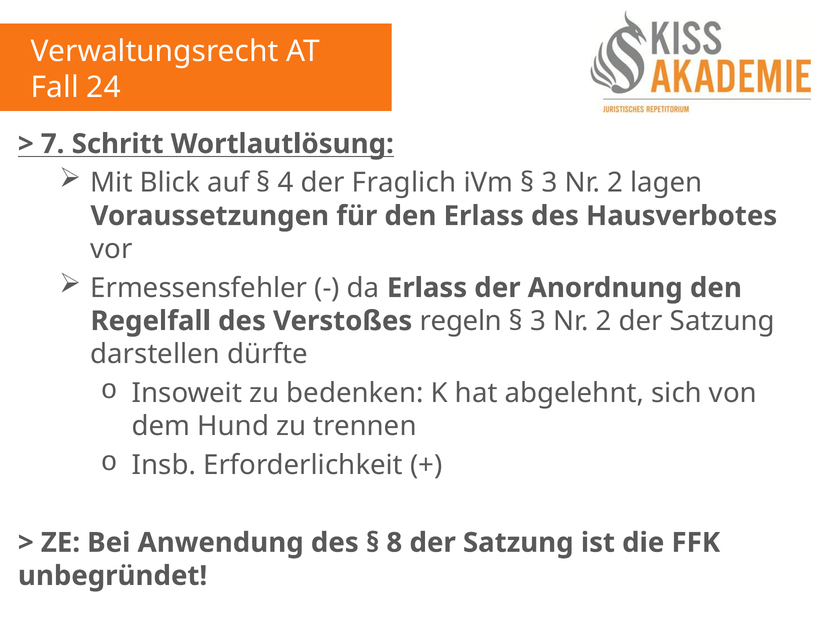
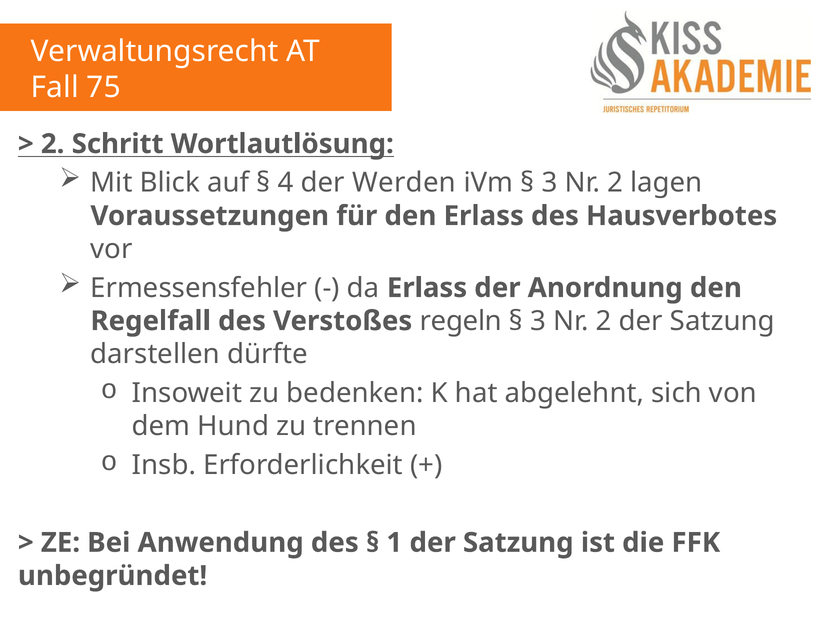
24: 24 -> 75 (104, 88)
7: 7 -> 2 (53, 144)
Fraglich: Fraglich -> Werden (404, 183)
8: 8 -> 1 (394, 543)
